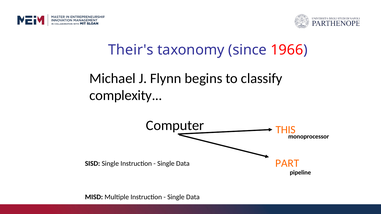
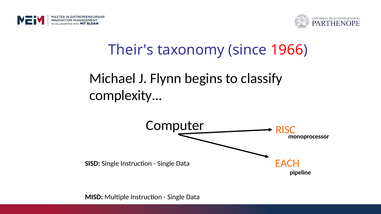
THIS: THIS -> RISC (285, 130)
PART: PART -> EACH (287, 164)
